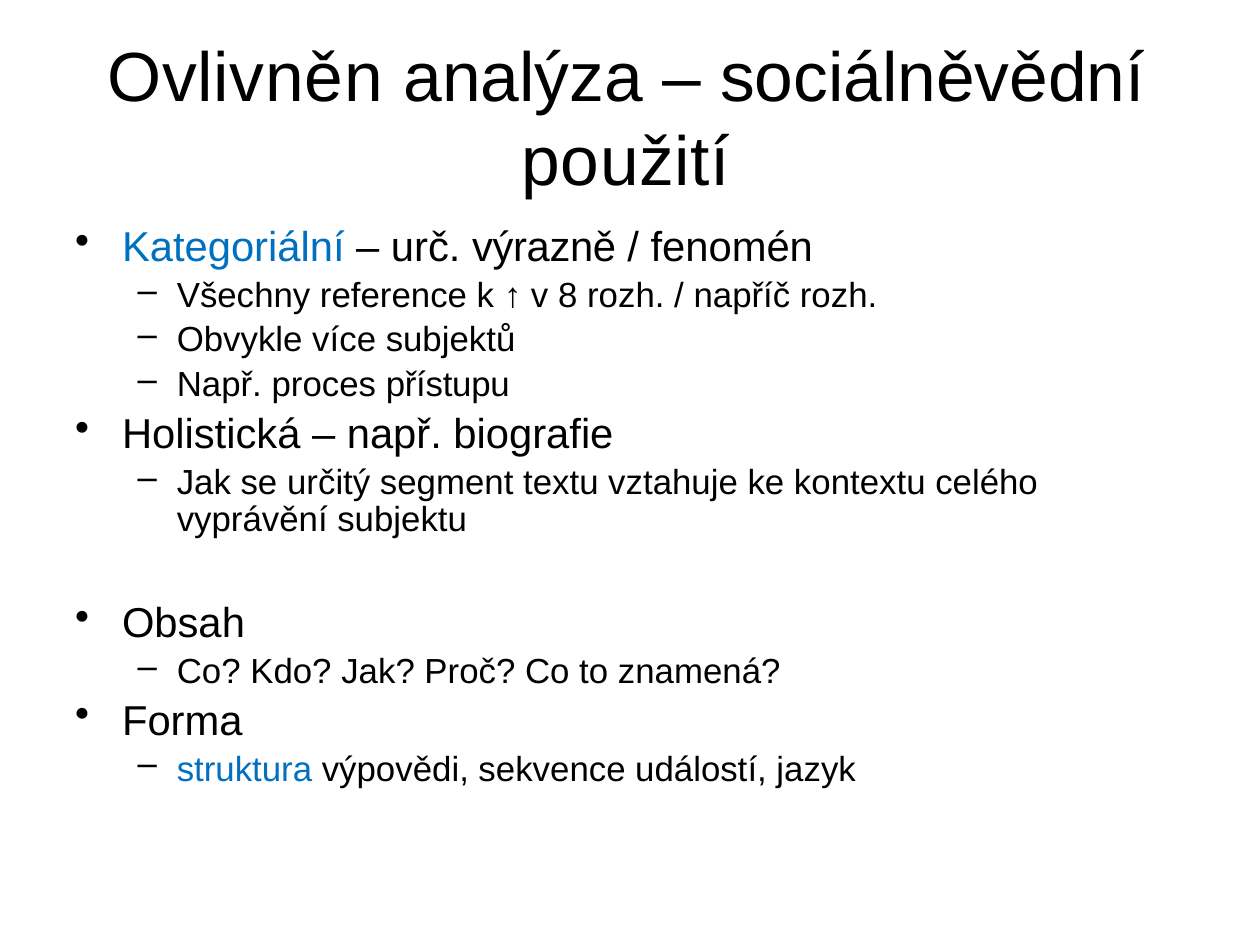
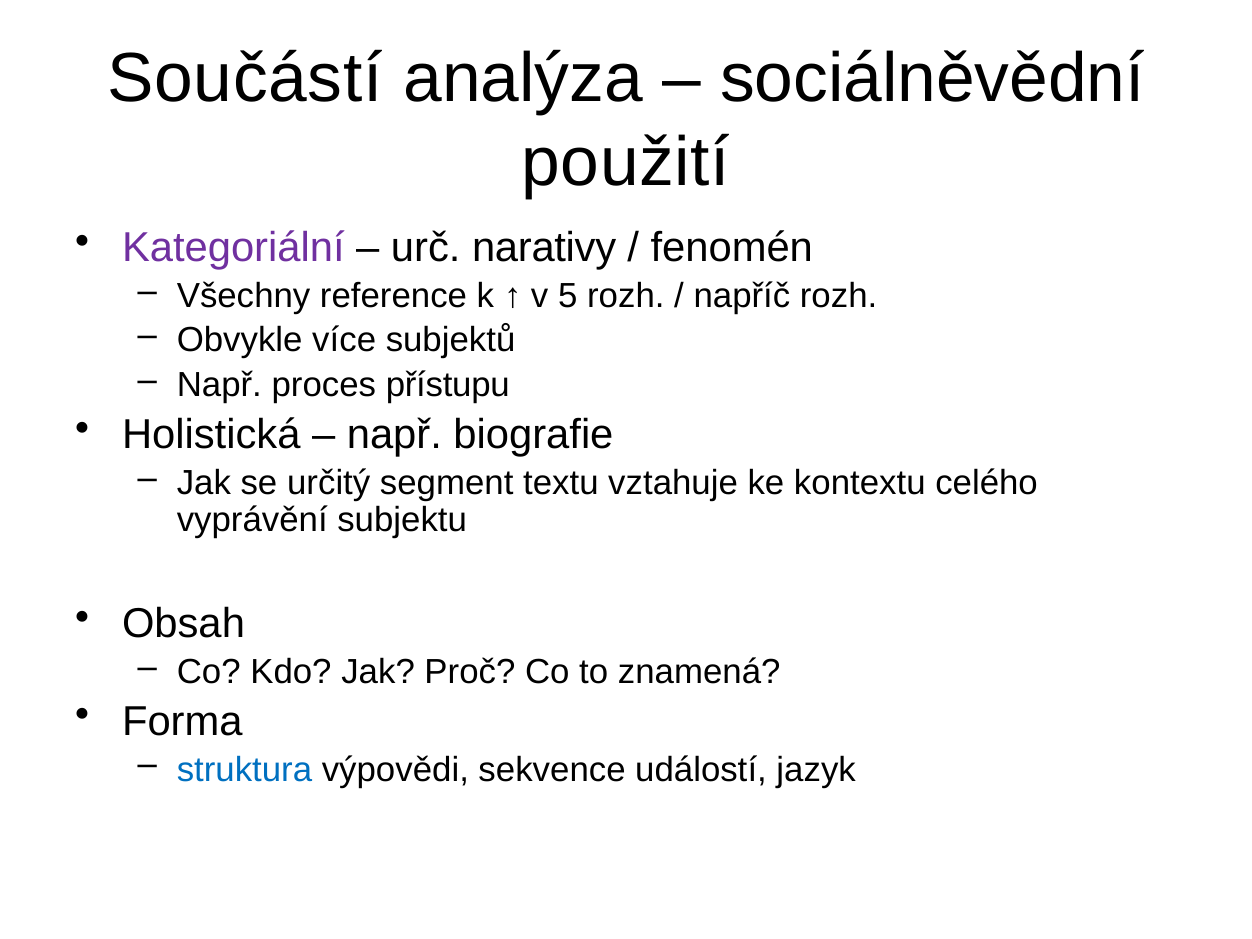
Ovlivněn: Ovlivněn -> Součástí (245, 79)
Kategoriální colour: blue -> purple (233, 248)
výrazně: výrazně -> narativy (544, 248)
8: 8 -> 5 (568, 296)
